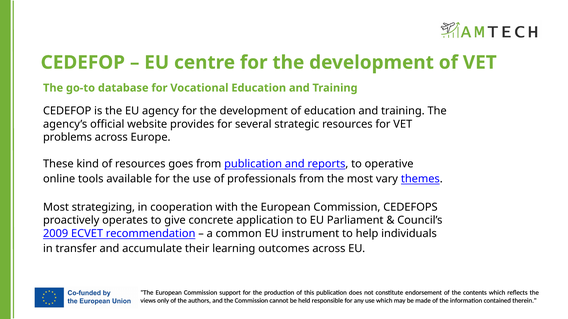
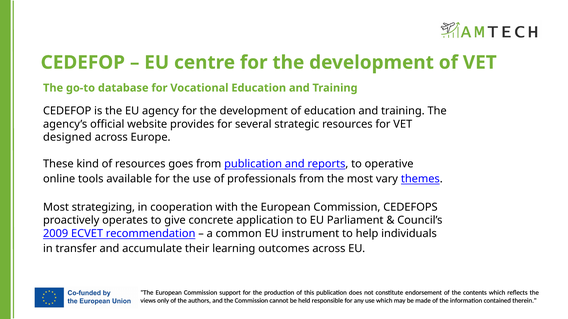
problems: problems -> designed (67, 138)
